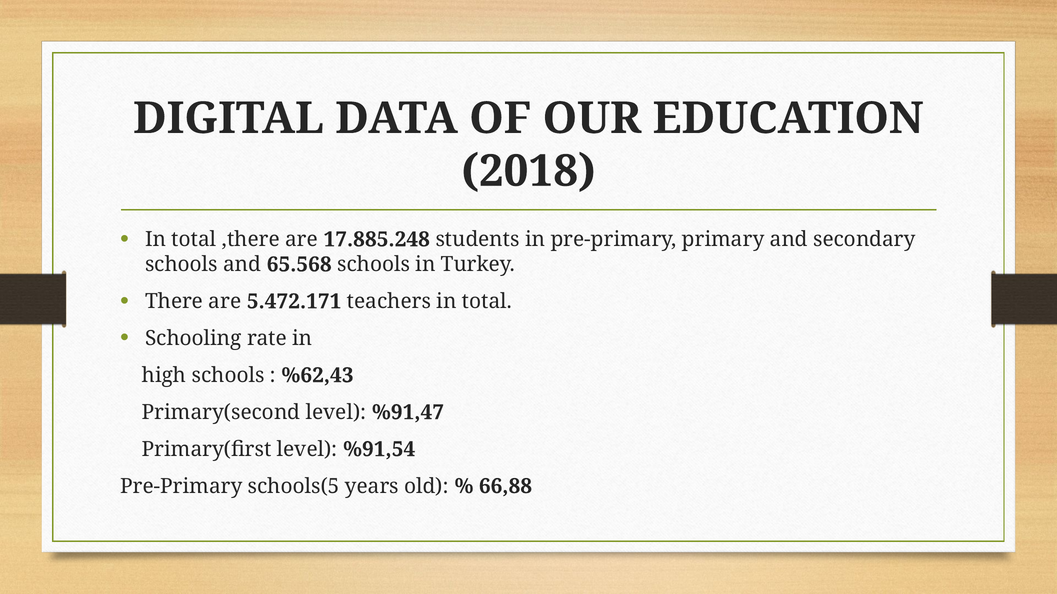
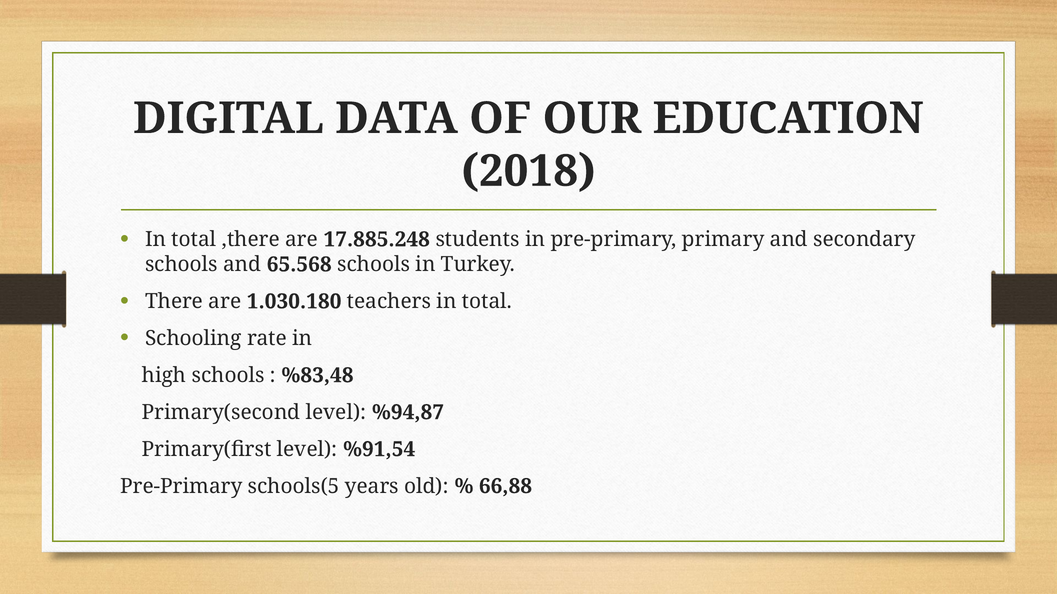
5.472.171: 5.472.171 -> 1.030.180 (294, 302)
%62,43: %62,43 -> %83,48 (317, 376)
%91,47: %91,47 -> %94,87 (408, 413)
